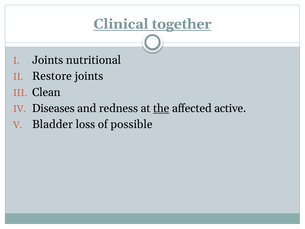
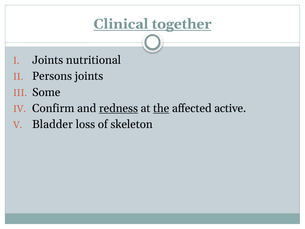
Restore: Restore -> Persons (52, 76)
Clean: Clean -> Some (46, 92)
Diseases: Diseases -> Confirm (53, 108)
redness underline: none -> present (118, 108)
possible: possible -> skeleton (132, 124)
